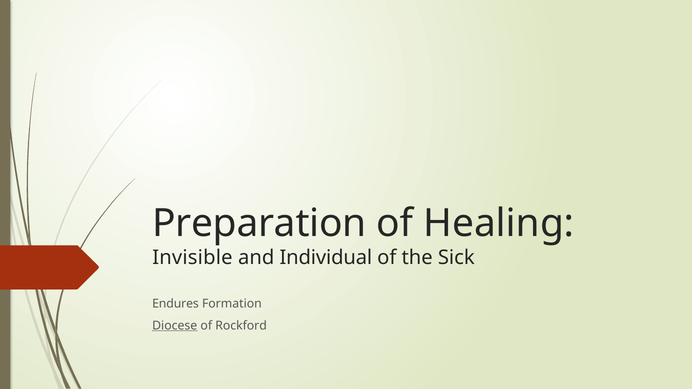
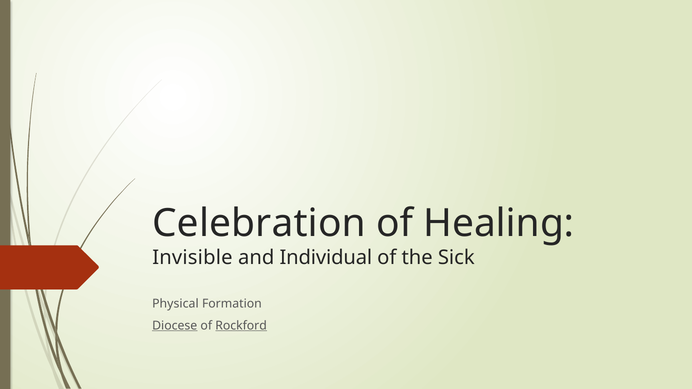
Preparation: Preparation -> Celebration (259, 224)
Endures: Endures -> Physical (175, 304)
Rockford underline: none -> present (241, 326)
